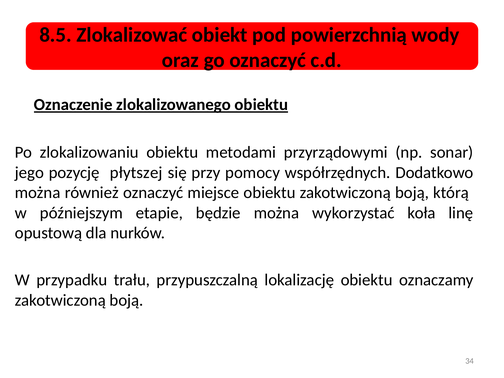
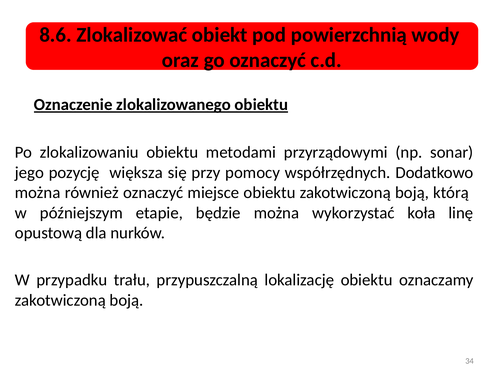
8.5: 8.5 -> 8.6 (56, 35)
płytszej: płytszej -> większa (136, 172)
